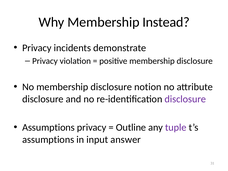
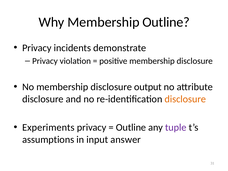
Membership Instead: Instead -> Outline (166, 22)
notion: notion -> output (148, 87)
disclosure colour: purple -> orange (185, 99)
Assumptions: Assumptions -> Experiments (48, 127)
